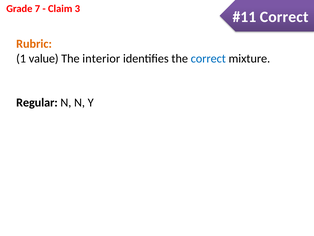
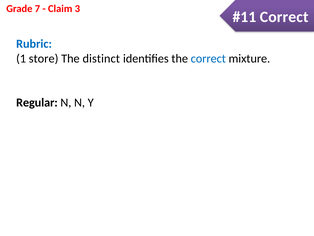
Rubric colour: orange -> blue (34, 44)
value: value -> store (44, 58)
interior: interior -> distinct (101, 58)
